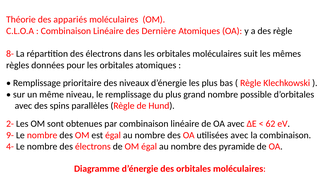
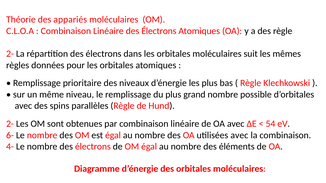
Linéaire des Dernière: Dernière -> Électrons (159, 31)
8-: 8- -> 2- (10, 54)
62: 62 -> 54 (270, 124)
9-: 9- -> 6- (10, 135)
pyramide: pyramide -> éléments (237, 147)
